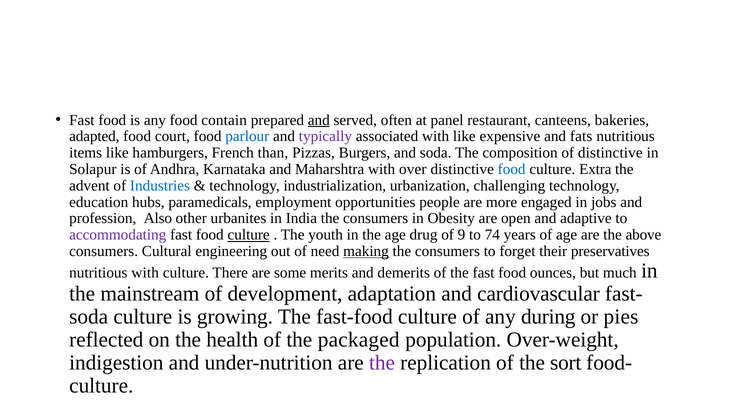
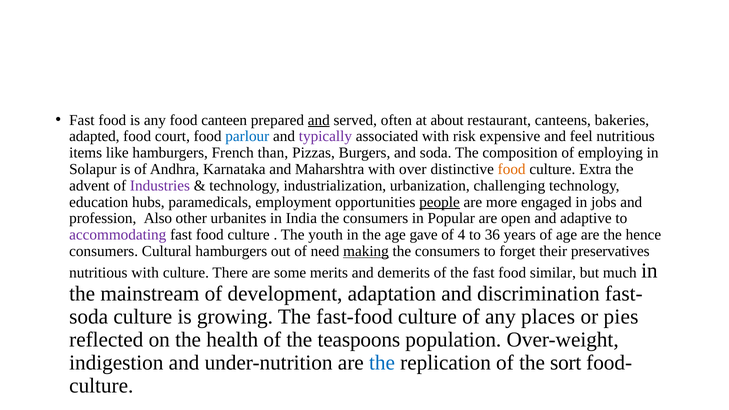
contain: contain -> canteen (224, 120)
panel: panel -> about (447, 120)
with like: like -> risk (464, 136)
fats: fats -> feel (581, 136)
of distinctive: distinctive -> employing (610, 153)
food colour: blue -> orange (512, 169)
Industries colour: blue -> purple (160, 186)
people underline: none -> present (440, 202)
Obesity: Obesity -> Popular (451, 218)
culture underline: present -> none (249, 235)
drug: drug -> gave (424, 235)
9: 9 -> 4 (462, 235)
74: 74 -> 36 (492, 235)
above: above -> hence (643, 235)
Cultural engineering: engineering -> hamburgers (231, 251)
ounces: ounces -> similar (553, 273)
cardiovascular: cardiovascular -> discrimination (538, 294)
during: during -> places (548, 317)
packaged: packaged -> teaspoons (359, 340)
the colour: purple -> blue (382, 363)
